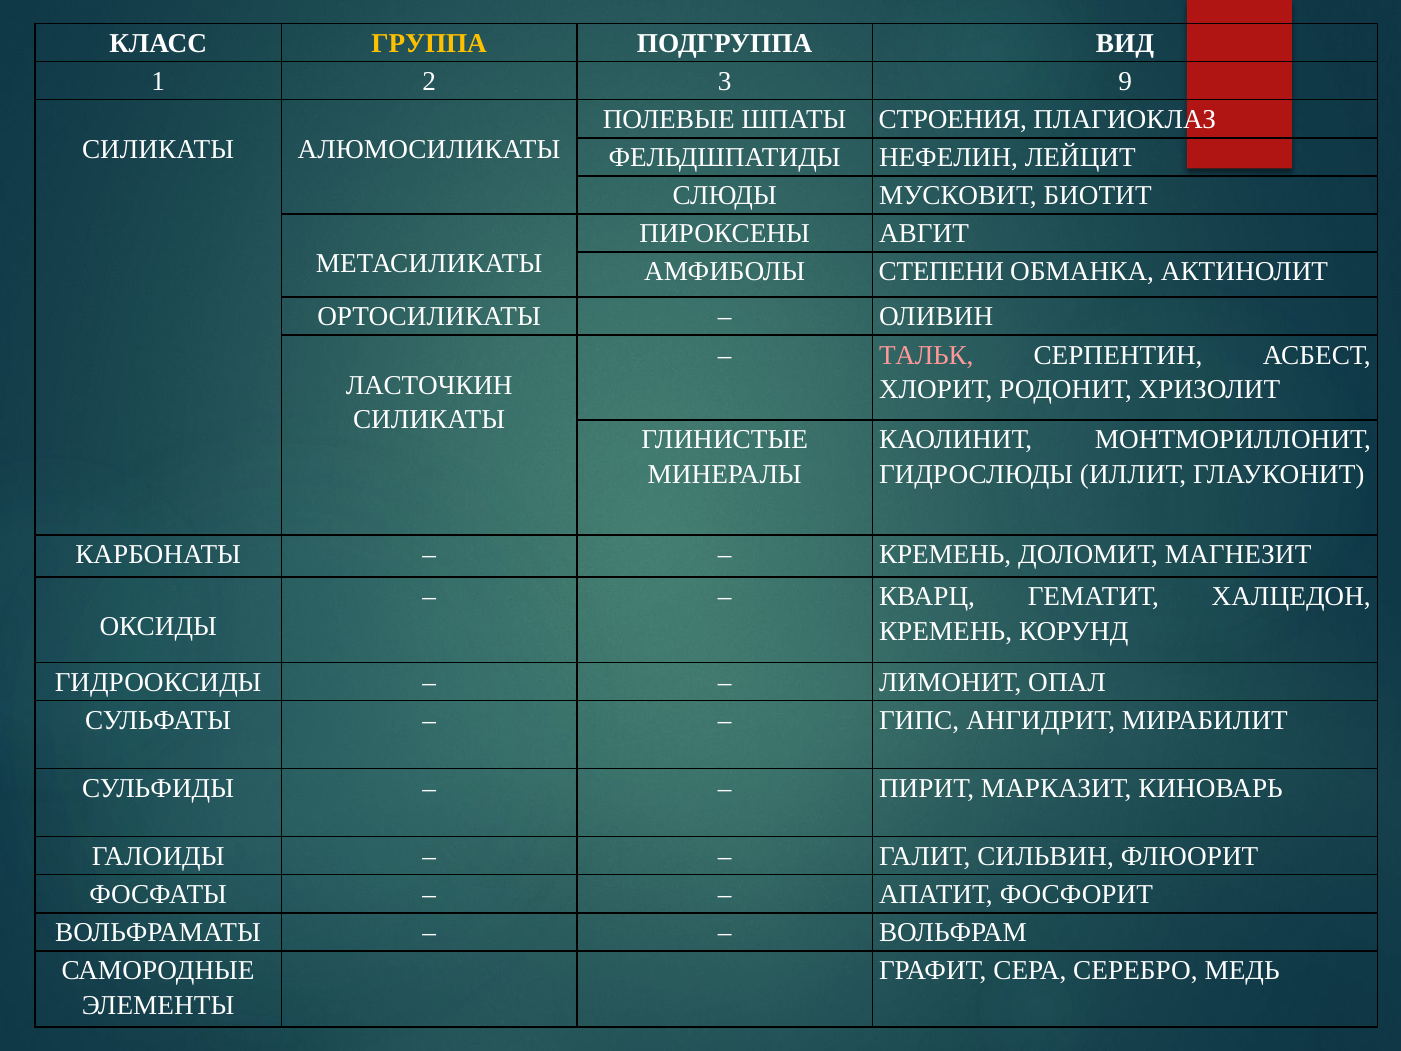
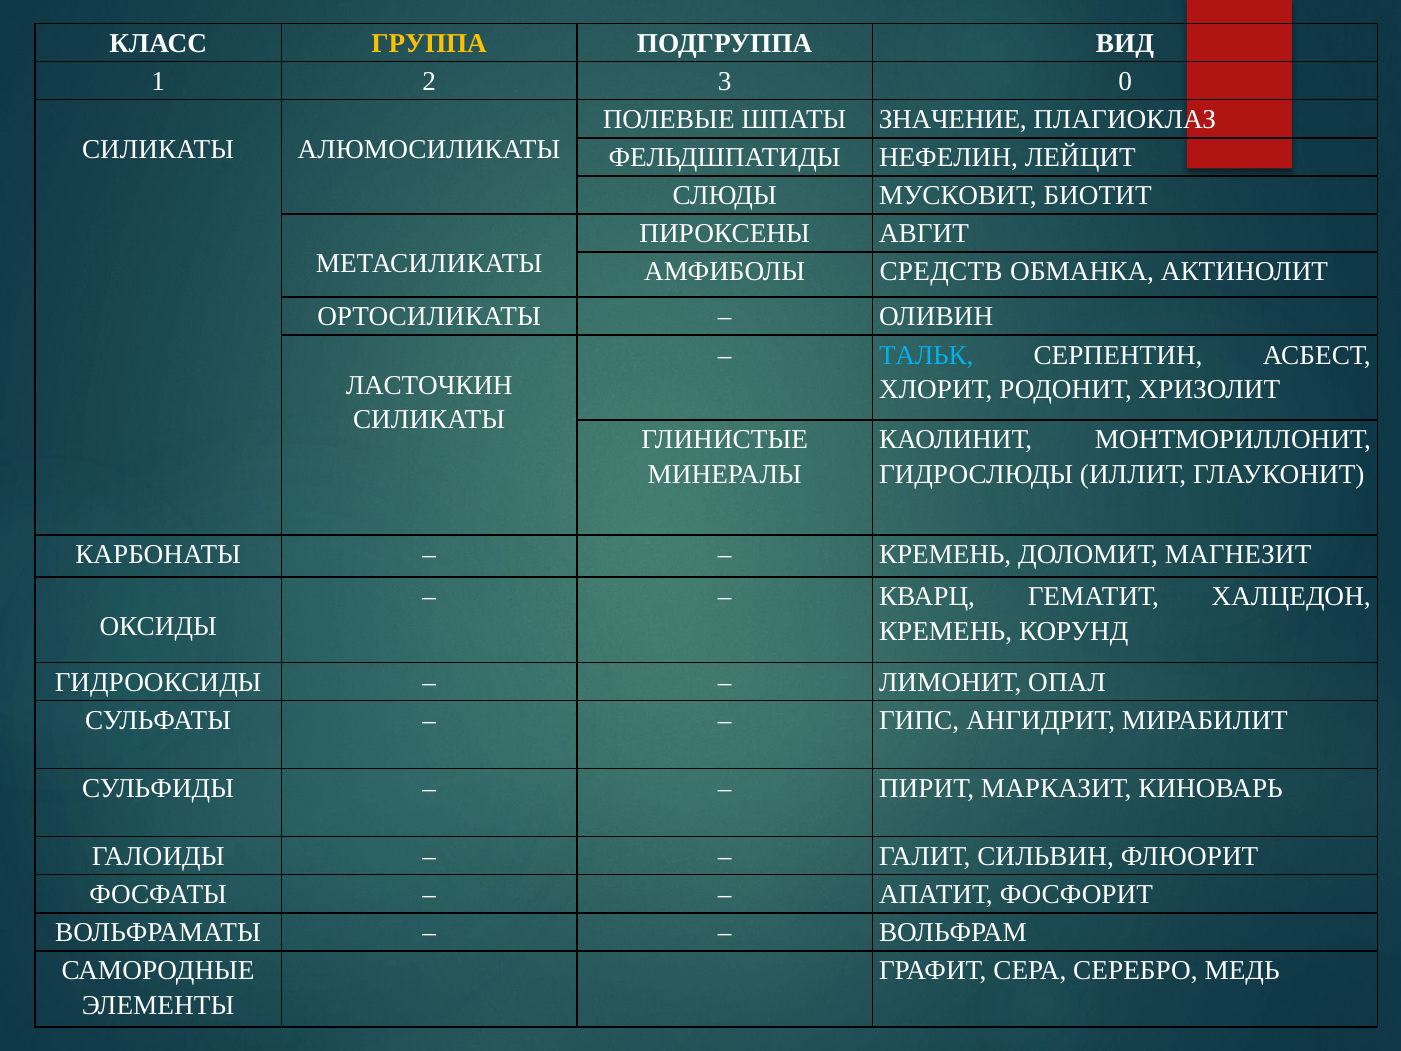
9: 9 -> 0 (1125, 81)
СТРОЕНИЯ: СТРОЕНИЯ -> ЗНАЧЕНИЕ (953, 119)
СТЕПЕНИ: СТЕПЕНИ -> СРЕДСТВ (941, 272)
ТАЛЬК colour: pink -> light blue (926, 355)
